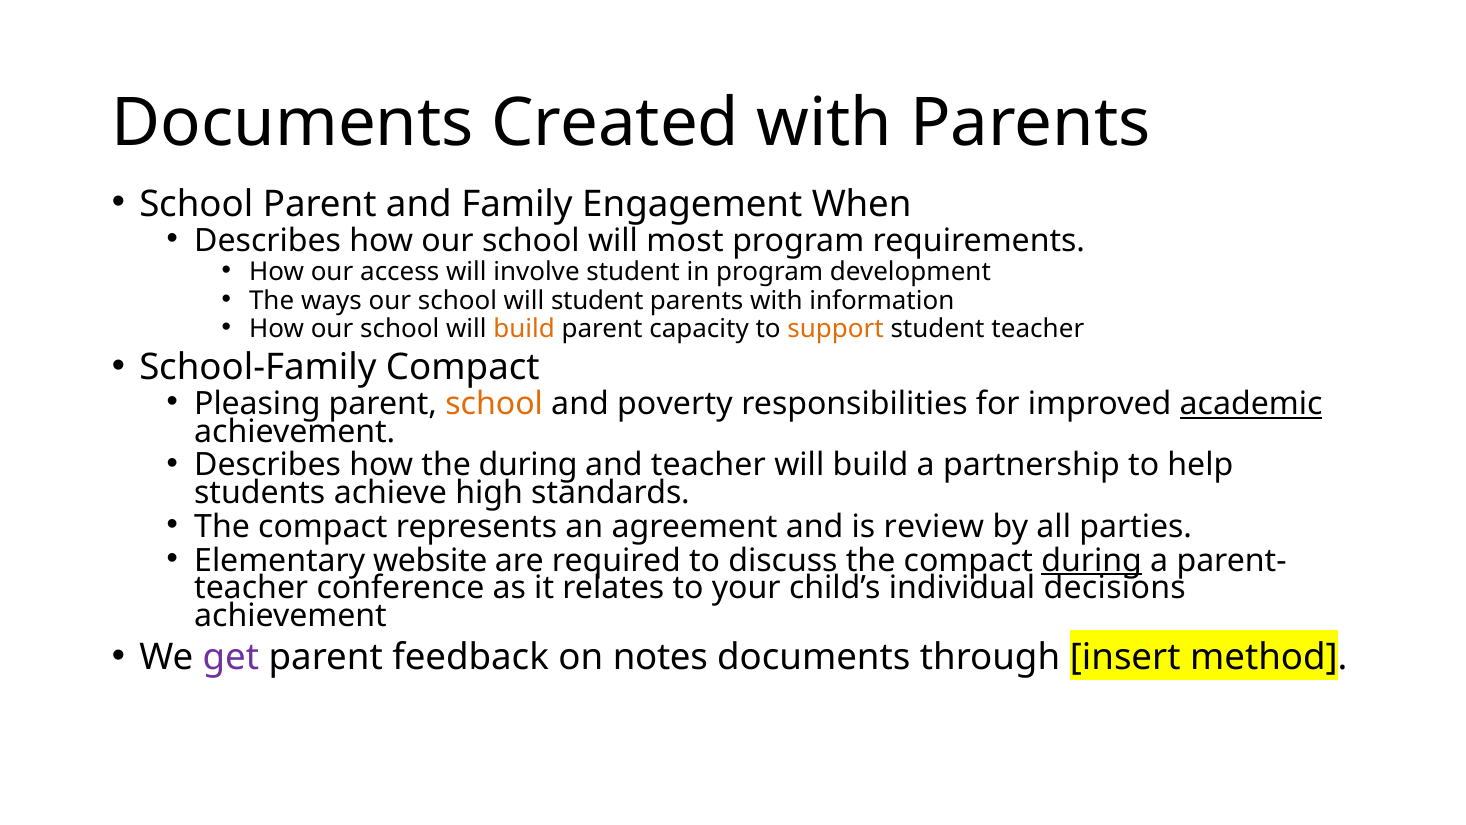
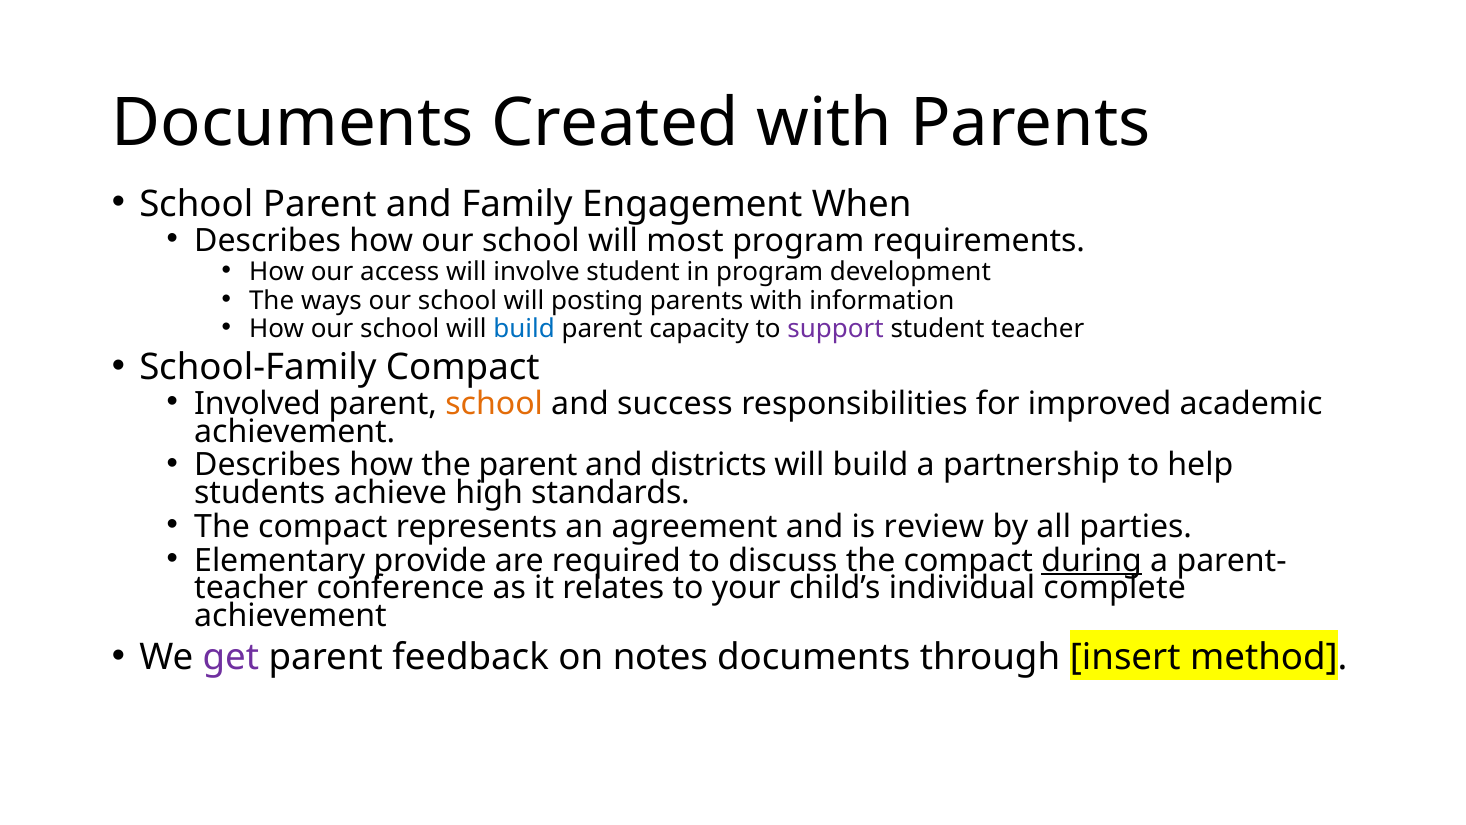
will student: student -> posting (597, 301)
build colour: orange -> blue (524, 329)
support colour: orange -> purple (836, 329)
Pleasing: Pleasing -> Involved (257, 404)
poverty: poverty -> success (675, 404)
academic underline: present -> none (1251, 404)
the during: during -> parent (528, 465)
and teacher: teacher -> districts (709, 465)
website: website -> provide (430, 560)
decisions: decisions -> complete (1115, 588)
